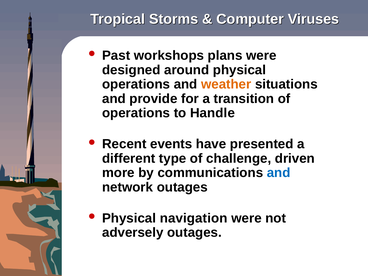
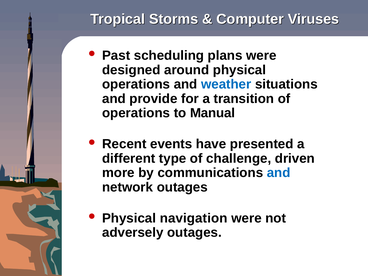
workshops: workshops -> scheduling (169, 56)
weather colour: orange -> blue (226, 84)
Handle: Handle -> Manual (213, 113)
